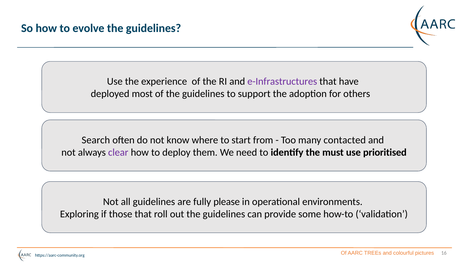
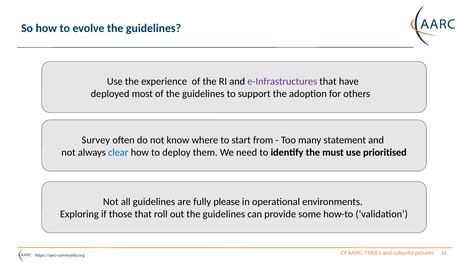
Search: Search -> Survey (96, 140)
contacted: contacted -> statement (345, 140)
clear colour: purple -> blue (118, 152)
